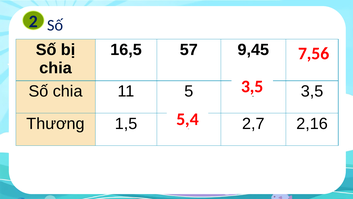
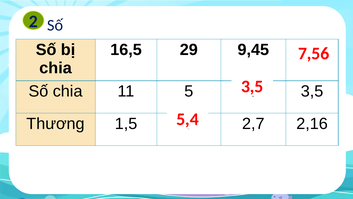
57: 57 -> 29 (189, 50)
